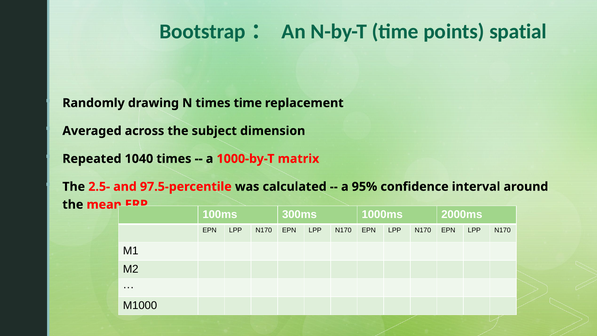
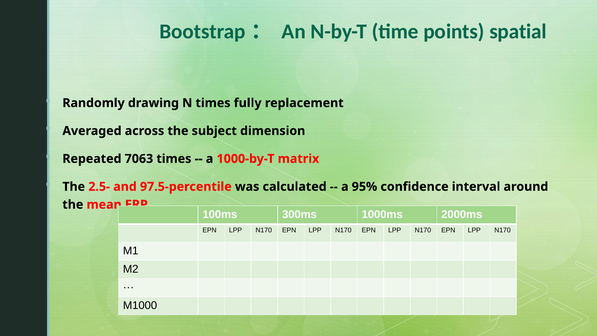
times time: time -> fully (248, 103)
1040: 1040 -> 7063 (139, 159)
